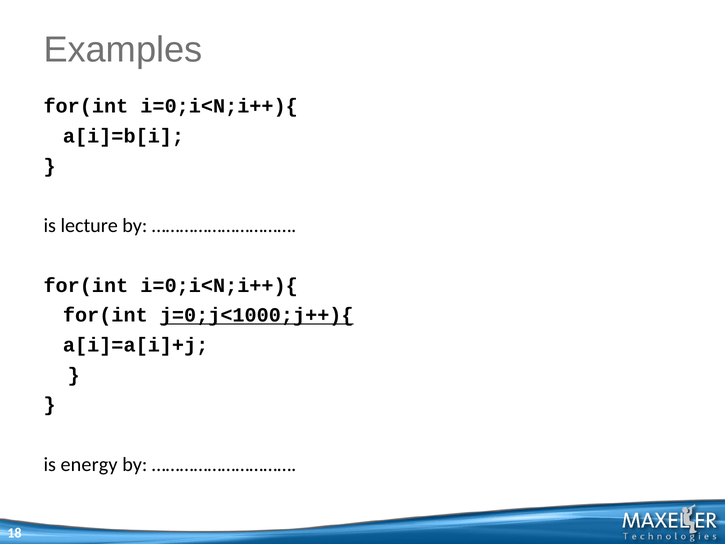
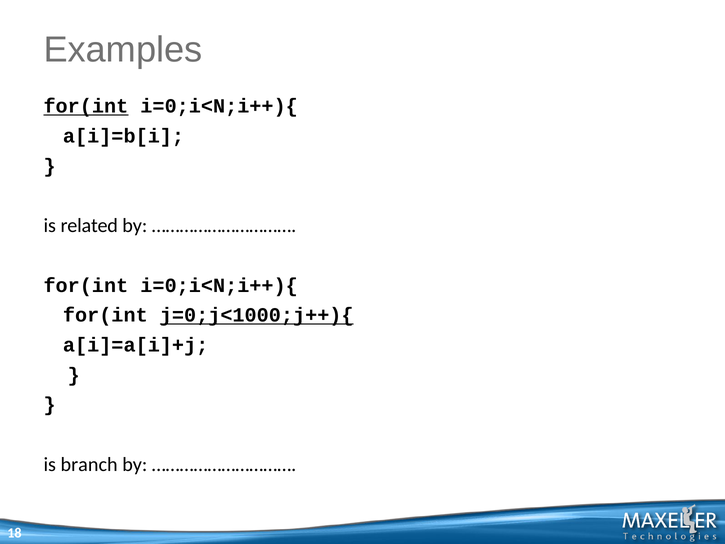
for(int underline: none -> present (86, 106)
lecture: lecture -> related (89, 226)
energy: energy -> branch (89, 464)
